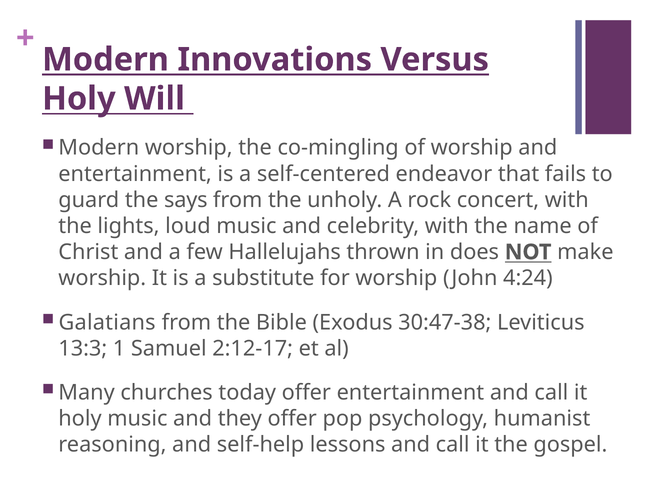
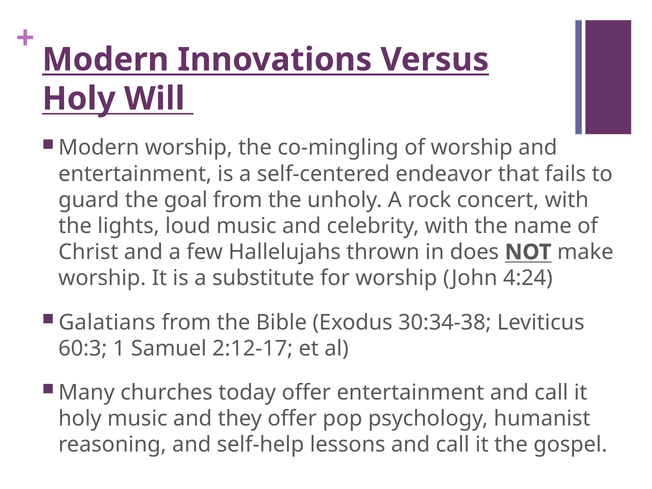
says: says -> goal (186, 200)
30:47-38: 30:47-38 -> 30:34-38 (445, 322)
13:3: 13:3 -> 60:3 (83, 348)
